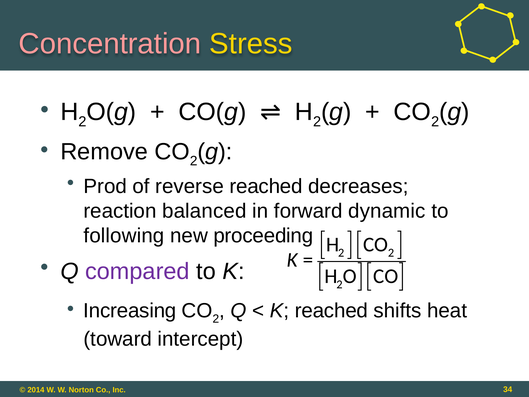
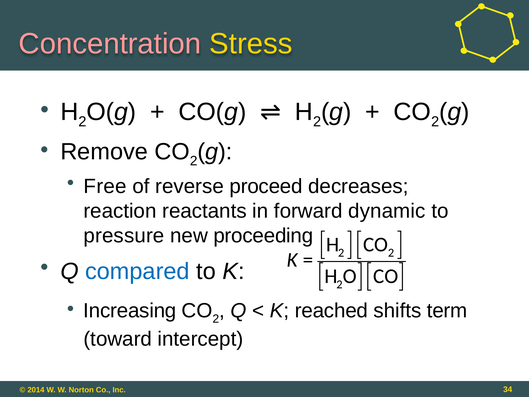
Prod: Prod -> Free (105, 186)
reverse reached: reached -> proceed (266, 186)
balanced: balanced -> reactants (204, 211)
following: following -> pressure (124, 236)
compared colour: purple -> blue (137, 271)
heat: heat -> term (447, 311)
